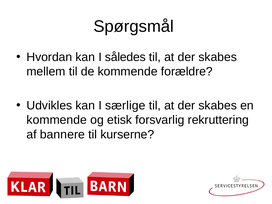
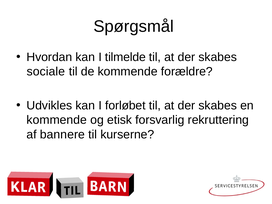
således: således -> tilmelde (125, 57)
mellem: mellem -> sociale (46, 72)
særlige: særlige -> forløbet (125, 105)
